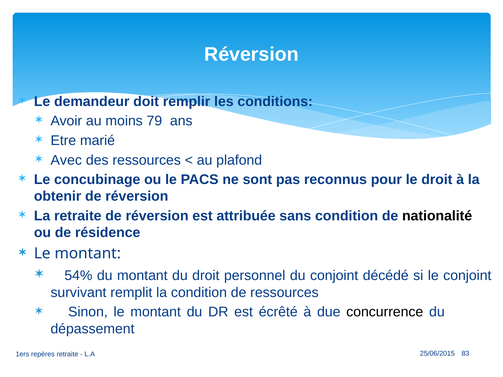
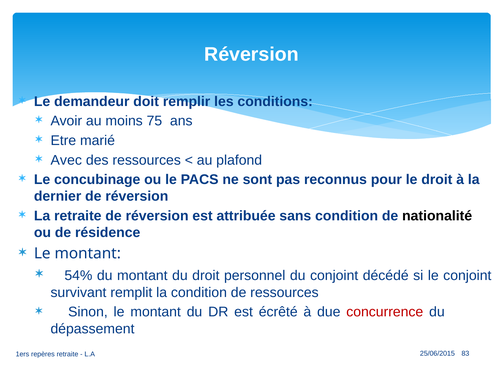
79: 79 -> 75 (154, 121)
obtenir: obtenir -> dernier (58, 197)
concurrence colour: black -> red (385, 312)
